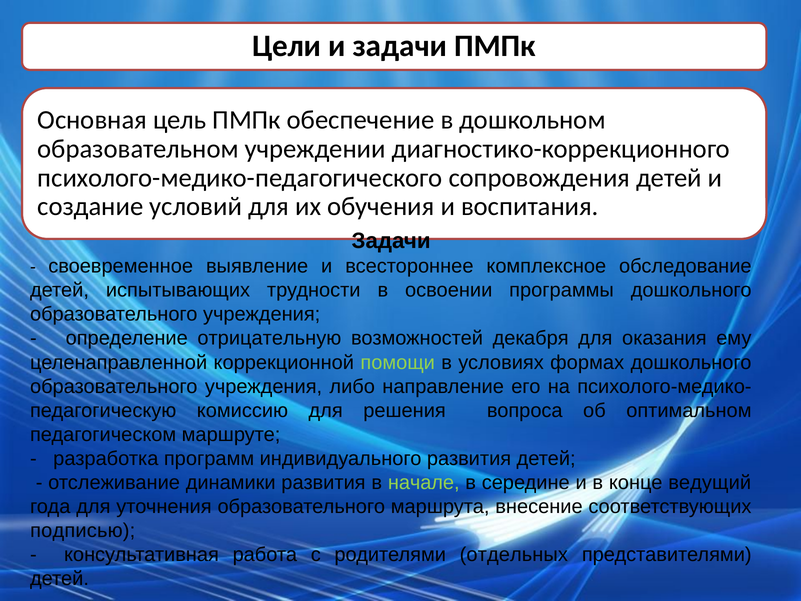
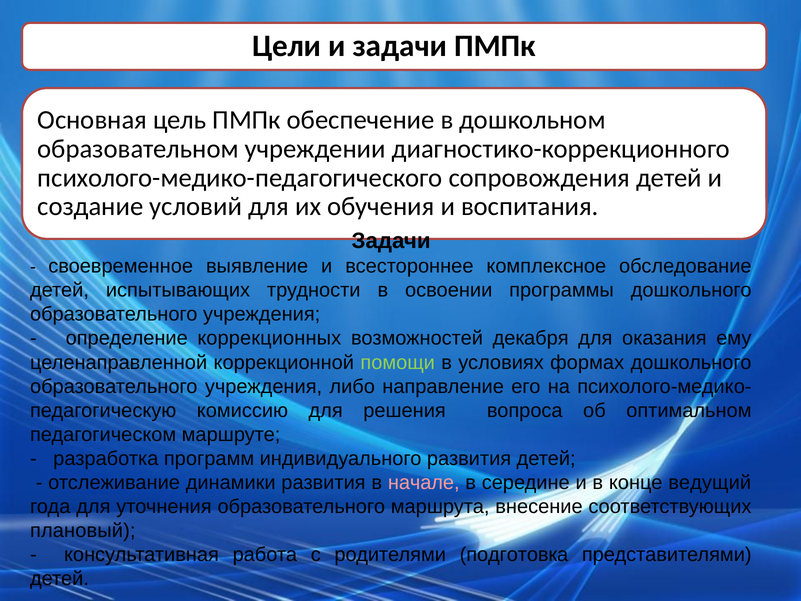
отрицательную: отрицательную -> коррекционных (269, 338)
начале colour: light green -> pink (424, 482)
подписью: подписью -> плановый (83, 530)
отдельных: отдельных -> подготовка (514, 555)
